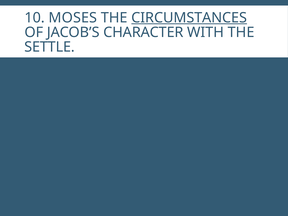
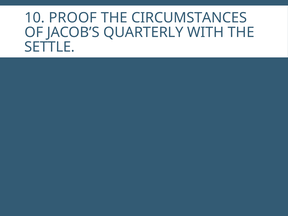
MOSES: MOSES -> PROOF (73, 18)
CIRCUMSTANCES underline: present -> none (189, 18)
CHARACTER: CHARACTER -> QUARTERLY (143, 32)
